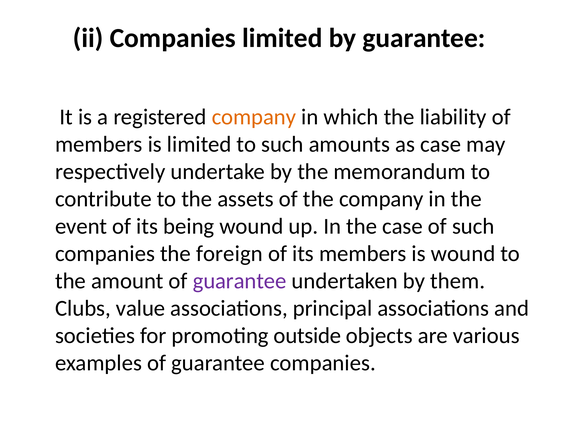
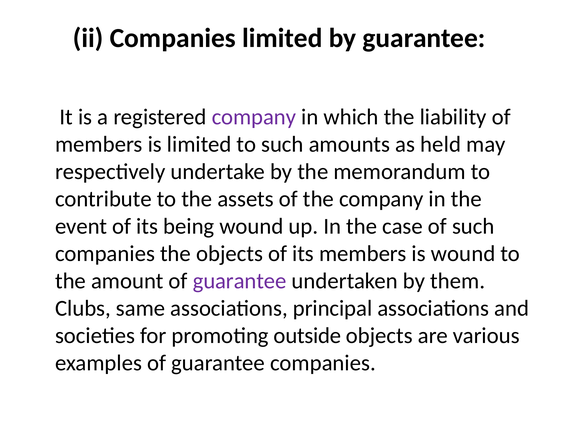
company colour: orange -> purple (254, 117)
as case: case -> held (441, 144)
the foreign: foreign -> objects (230, 254)
value: value -> same (141, 308)
